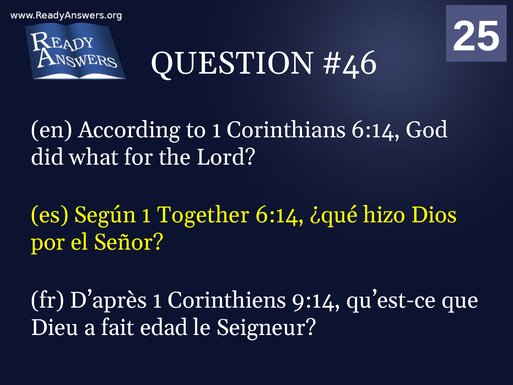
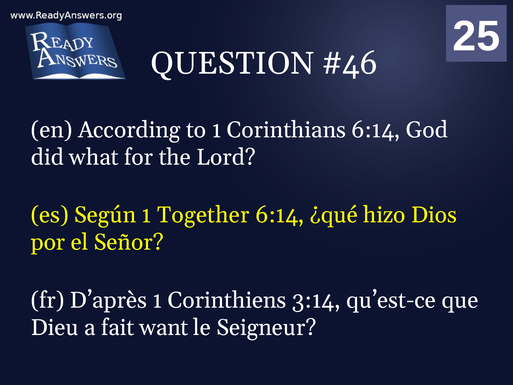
9:14: 9:14 -> 3:14 (316, 300)
edad: edad -> want (164, 327)
